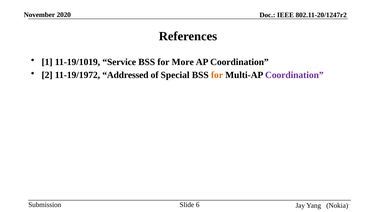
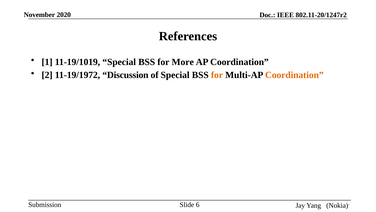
11-19/1019 Service: Service -> Special (119, 62)
Addressed: Addressed -> Discussion (125, 75)
Coordination colour: purple -> orange (294, 75)
